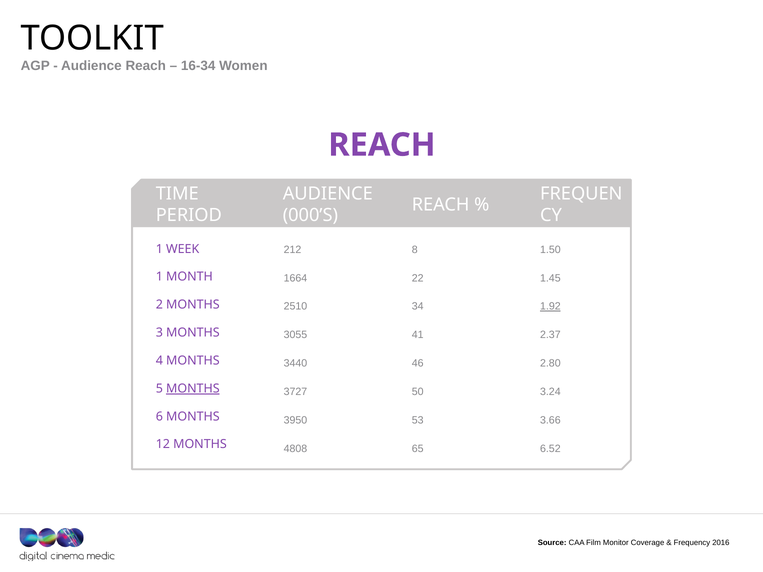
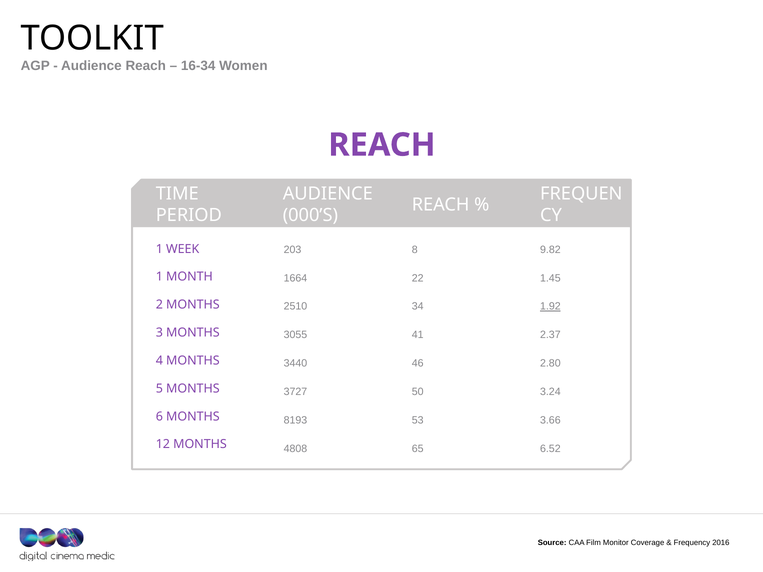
1.50: 1.50 -> 9.82 (550, 250)
212: 212 -> 203 (292, 250)
MONTHS underline: present -> none (193, 389)
3950: 3950 -> 8193 (295, 421)
